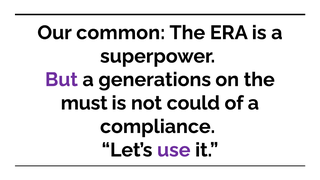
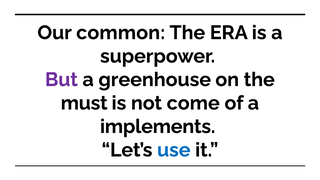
generations: generations -> greenhouse (155, 80)
could: could -> come (193, 103)
compliance: compliance -> implements (158, 127)
use colour: purple -> blue (174, 150)
